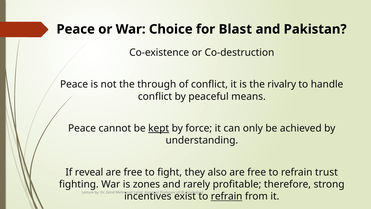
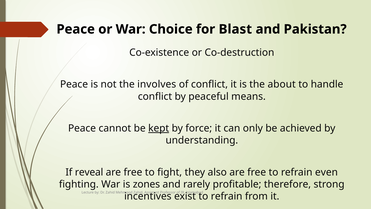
through: through -> involves (157, 84)
rivalry: rivalry -> about (282, 84)
trust: trust -> even (326, 172)
refrain underline: present -> none (227, 196)
